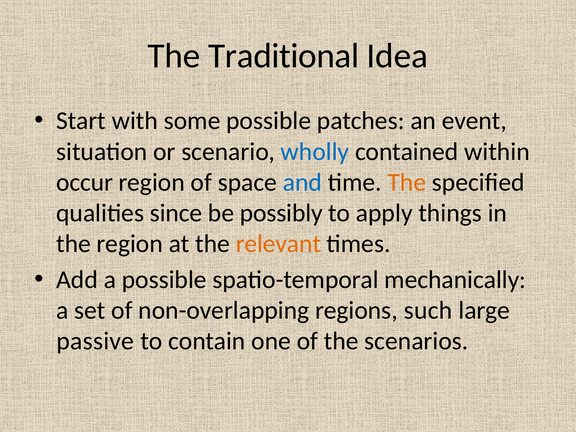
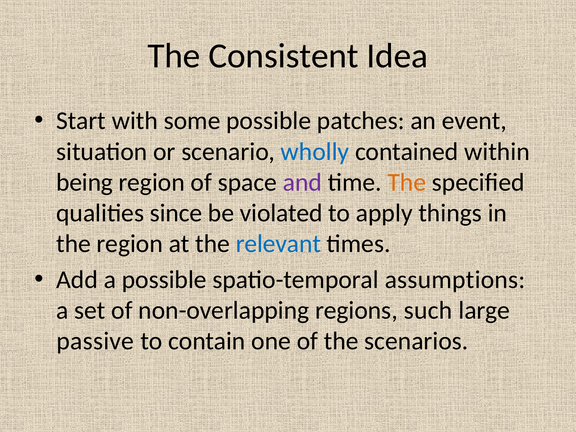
Traditional: Traditional -> Consistent (284, 56)
occur: occur -> being (85, 182)
and colour: blue -> purple (302, 182)
possibly: possibly -> violated (281, 213)
relevant colour: orange -> blue (278, 244)
mechanically: mechanically -> assumptions (455, 280)
